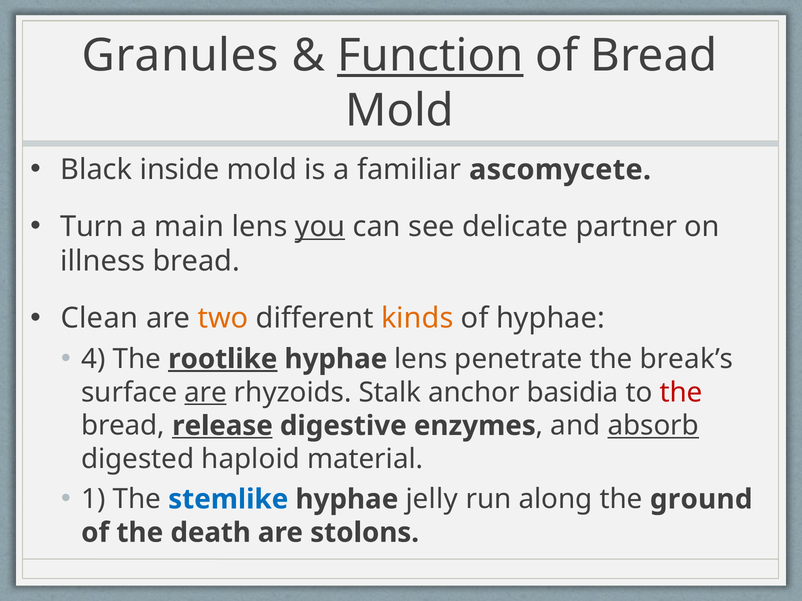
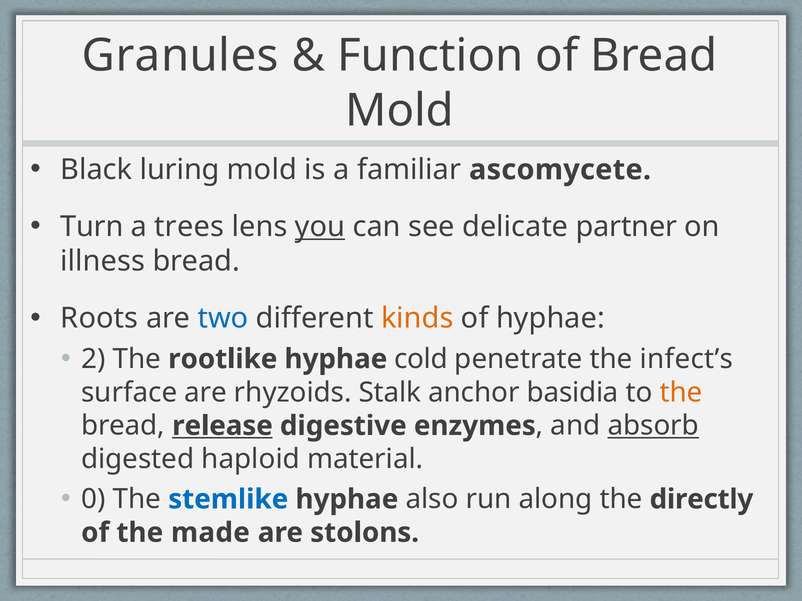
Function underline: present -> none (430, 56)
inside: inside -> luring (180, 170)
main: main -> trees (189, 227)
Clean: Clean -> Roots (99, 319)
two colour: orange -> blue (223, 319)
4: 4 -> 2 (93, 359)
rootlike underline: present -> none (223, 359)
hyphae lens: lens -> cold (421, 359)
break’s: break’s -> infect’s (686, 359)
are underline: present -> none (206, 393)
the colour: red -> orange (681, 393)
1: 1 -> 0 (93, 500)
jelly: jelly -> also (432, 500)
ground: ground -> directly (701, 500)
death: death -> made (210, 533)
